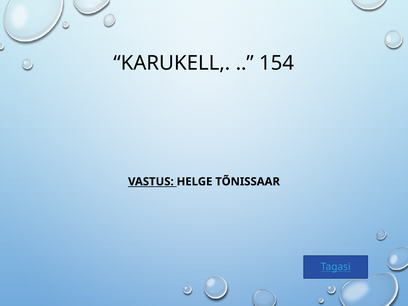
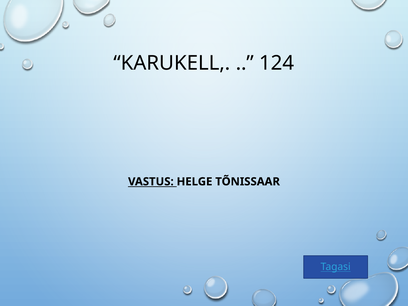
154: 154 -> 124 (277, 63)
